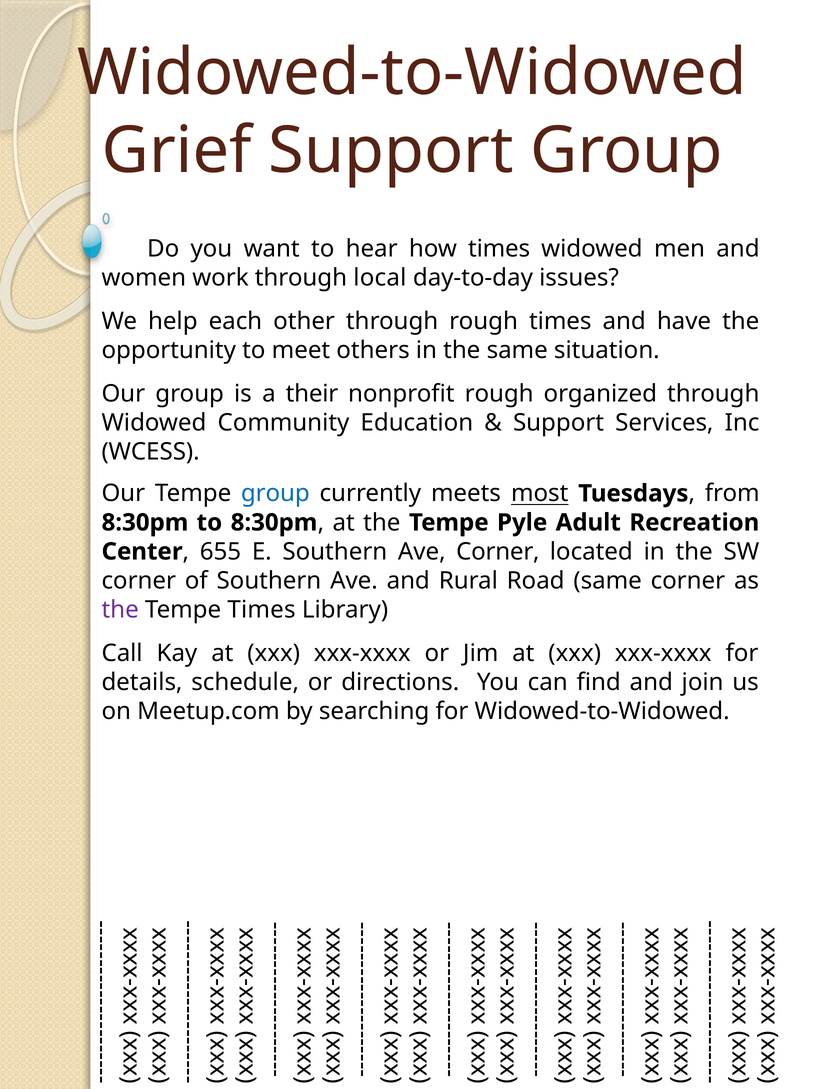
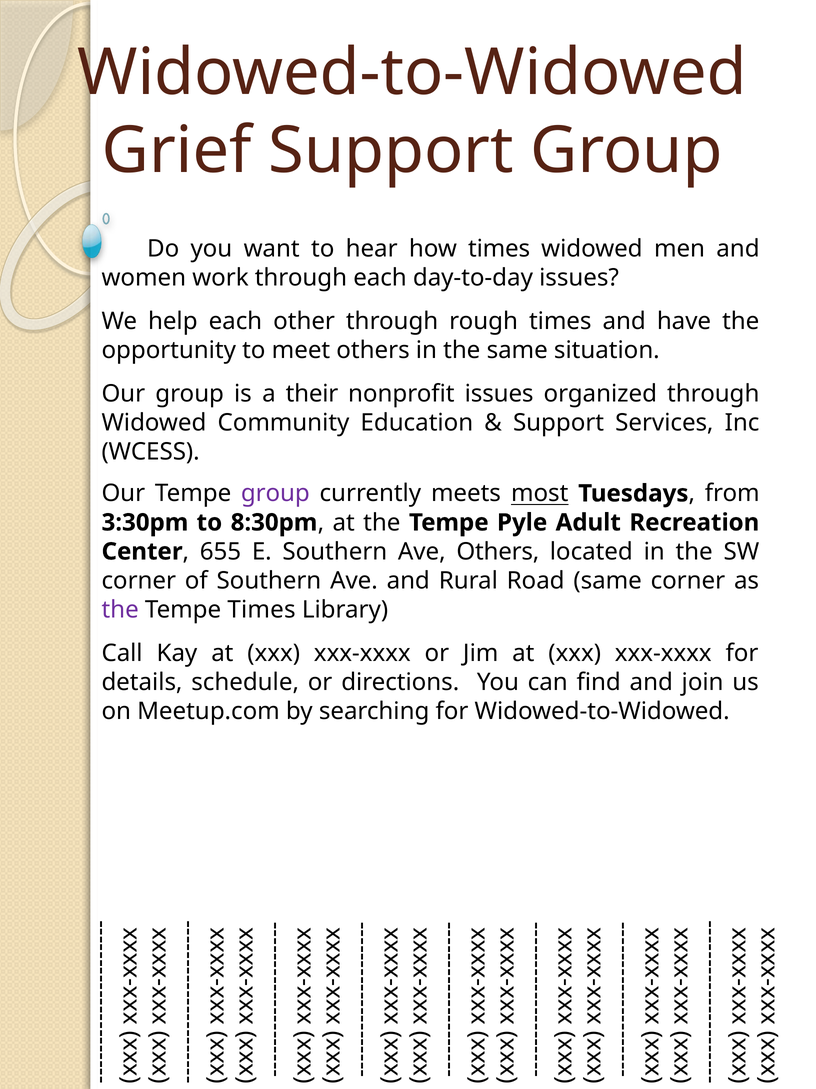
through local: local -> each (380, 277)
nonprofit rough: rough -> issues (499, 393)
group colour: blue -> purple (275, 493)
8:30pm: 8:30pm -> 3:30pm (145, 522)
Ave Corner: Corner -> Others (498, 551)
